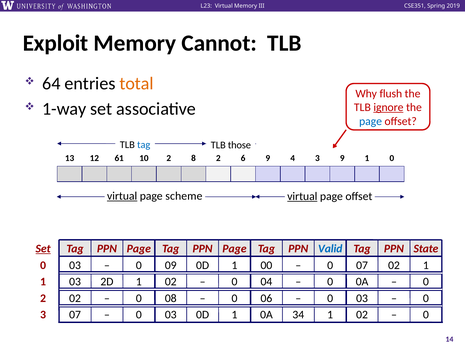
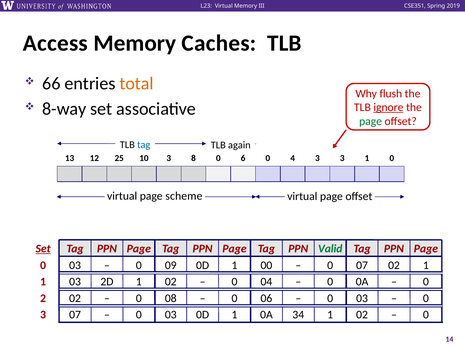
Exploit: Exploit -> Access (55, 43)
Cannot: Cannot -> Caches (219, 43)
64: 64 -> 66 (51, 84)
1-way: 1-way -> 8-way (64, 109)
page colour: blue -> green (371, 122)
those: those -> again (239, 145)
61: 61 -> 25 (119, 159)
10 2: 2 -> 3 (169, 159)
8 2: 2 -> 0 (218, 159)
6 9: 9 -> 0 (268, 159)
3 9: 9 -> 3 (342, 159)
virtual underline: present -> none (122, 197)
virtual underline: present -> none (302, 197)
Valid colour: blue -> green (330, 249)
State: State -> Page (426, 249)
